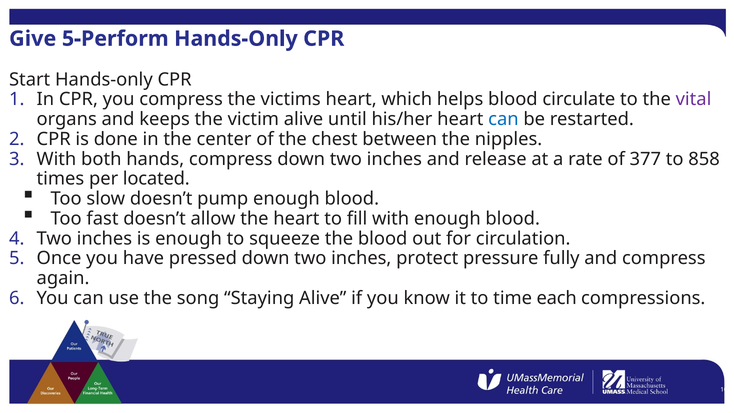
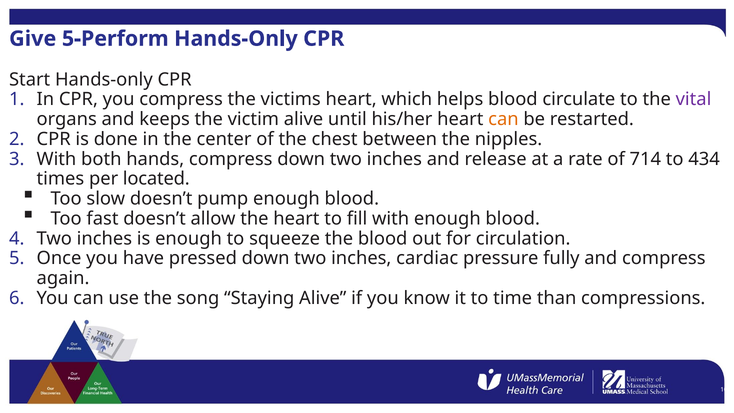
can colour: blue -> orange (503, 119)
377: 377 -> 714 (645, 159)
858: 858 -> 434 (704, 159)
protect: protect -> cardiac (427, 258)
each: each -> than (557, 298)
